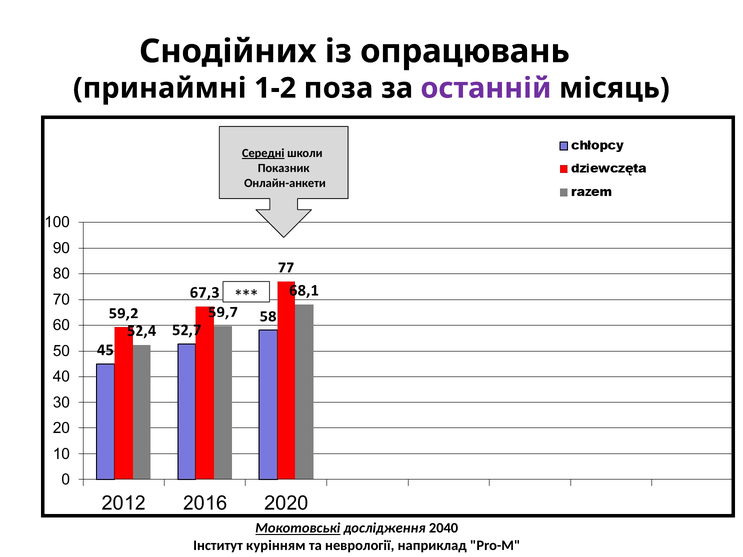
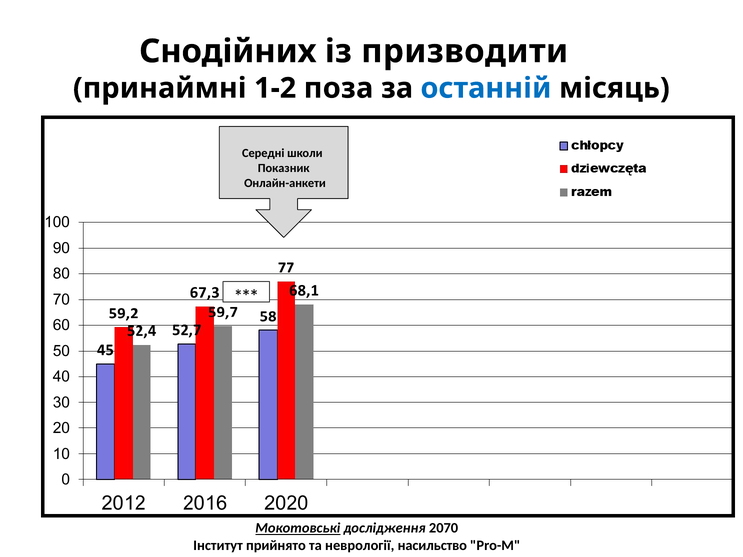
опрацювань: опрацювань -> призводити (465, 51)
останній colour: purple -> blue (486, 88)
Середні underline: present -> none (263, 153)
2040: 2040 -> 2070 (444, 528)
курінням: курінням -> прийнято (276, 546)
наприклад: наприклад -> насильство (432, 546)
